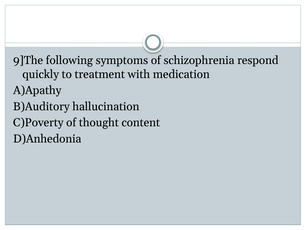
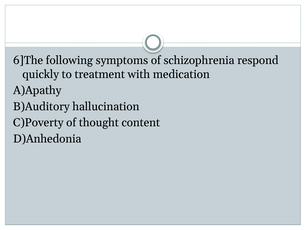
9]The: 9]The -> 6]The (28, 60)
